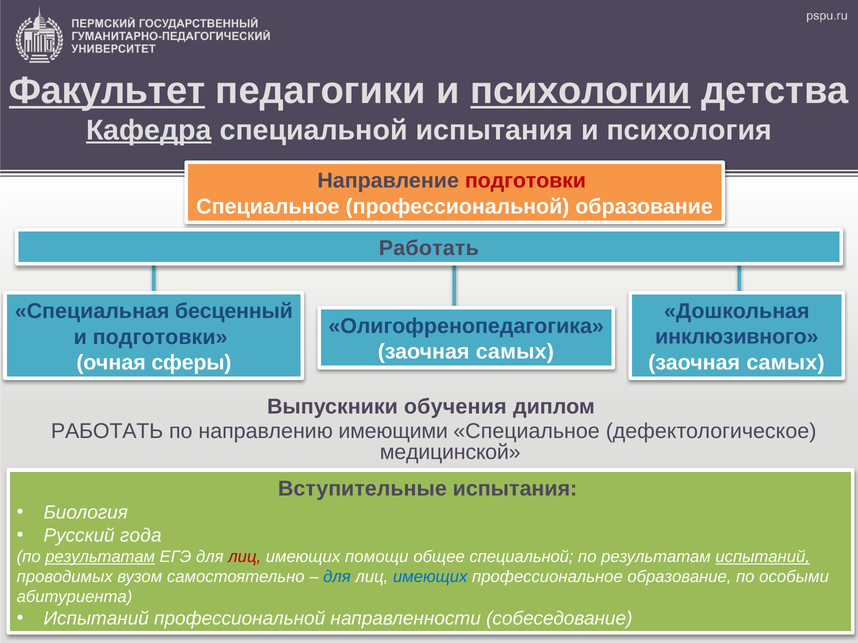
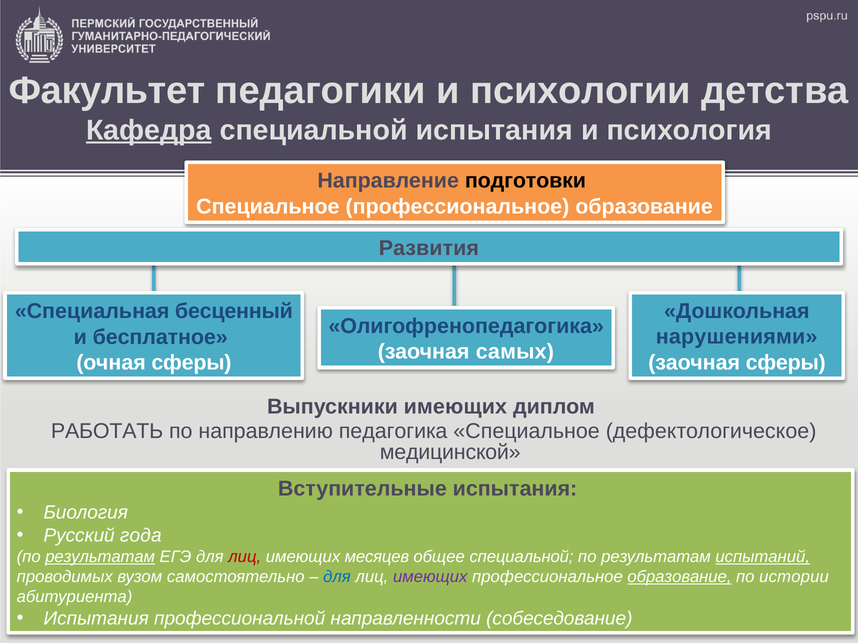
Факультет underline: present -> none (107, 91)
психологии underline: present -> none (581, 91)
подготовки colour: red -> black (525, 181)
Специальное профессиональной: профессиональной -> профессиональное (457, 207)
Работать: Работать -> Развития (429, 248)
инклюзивного: инклюзивного -> нарушениями (737, 337)
и подготовки: подготовки -> бесплатное (160, 337)
самых: самых -> сферы (786, 363)
Выпускники обучения: обучения -> имеющих (455, 407)
имеющими: имеющими -> педагогика (393, 432)
помощи: помощи -> месяцев (377, 557)
имеющих colour: blue -> purple (430, 577)
образование underline: none -> present (679, 577)
особыми: особыми -> истории (794, 577)
Испытаний: Испытаний -> Испытания (96, 619)
